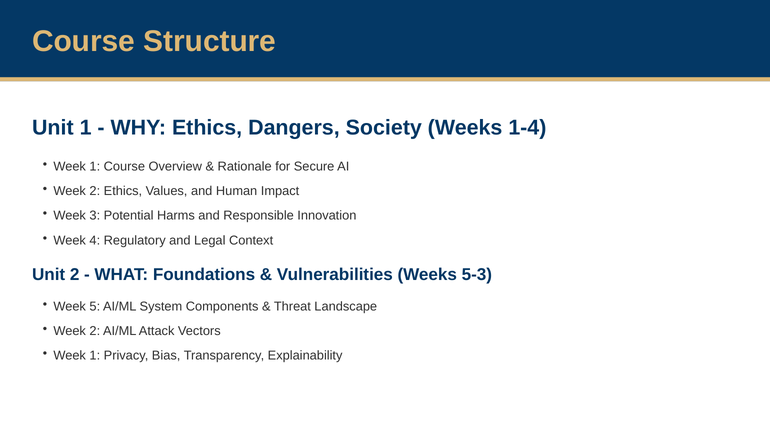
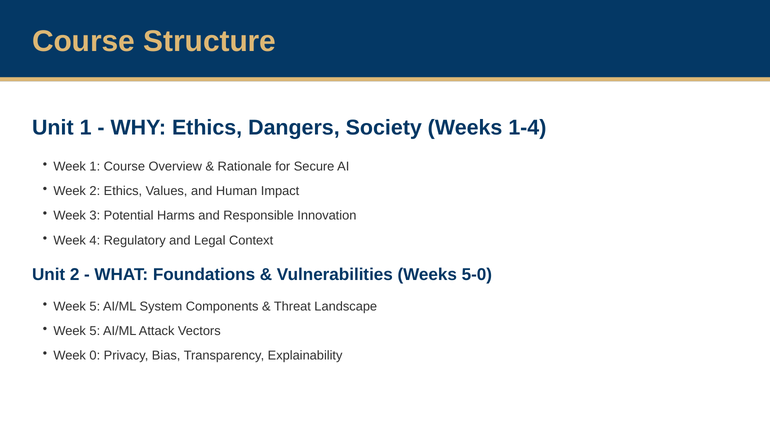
5-3: 5-3 -> 5-0 (477, 275)
2: 2 -> 5 (95, 331)
1: 1 -> 0 (95, 356)
